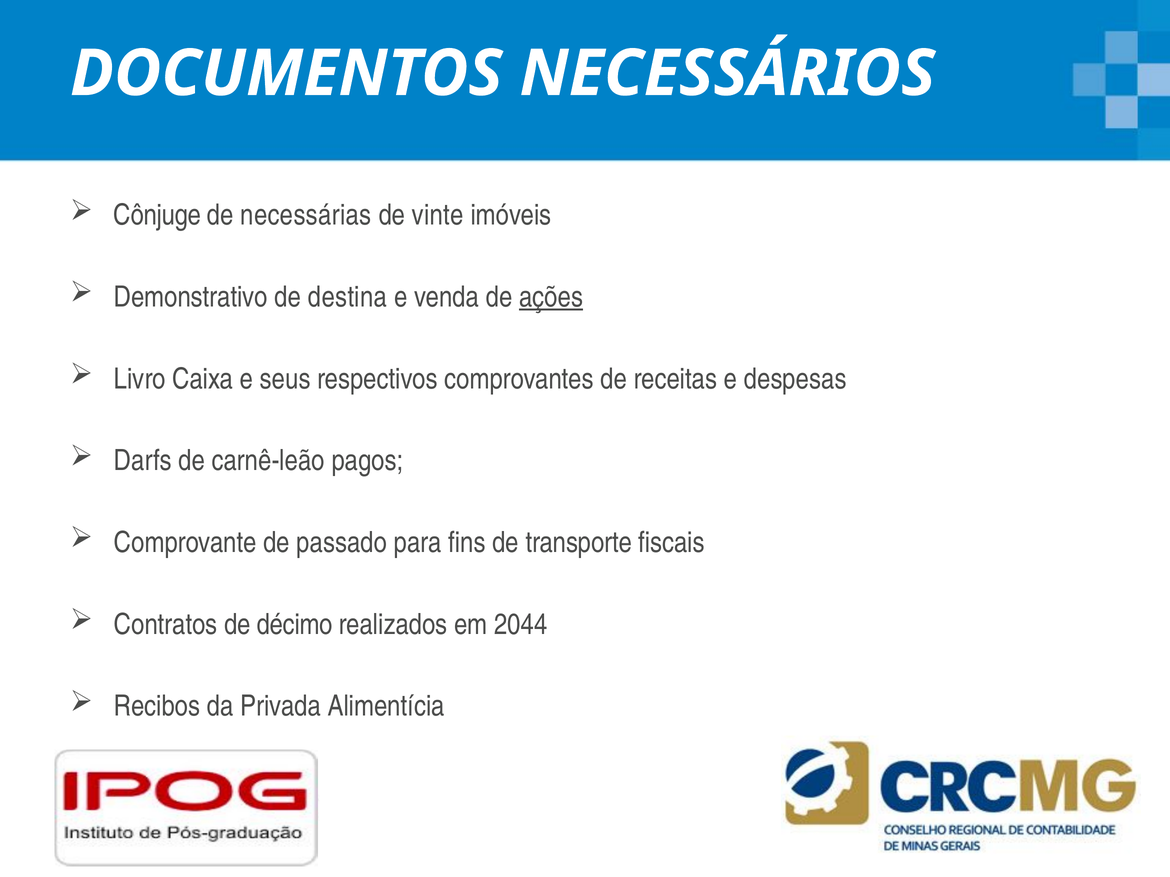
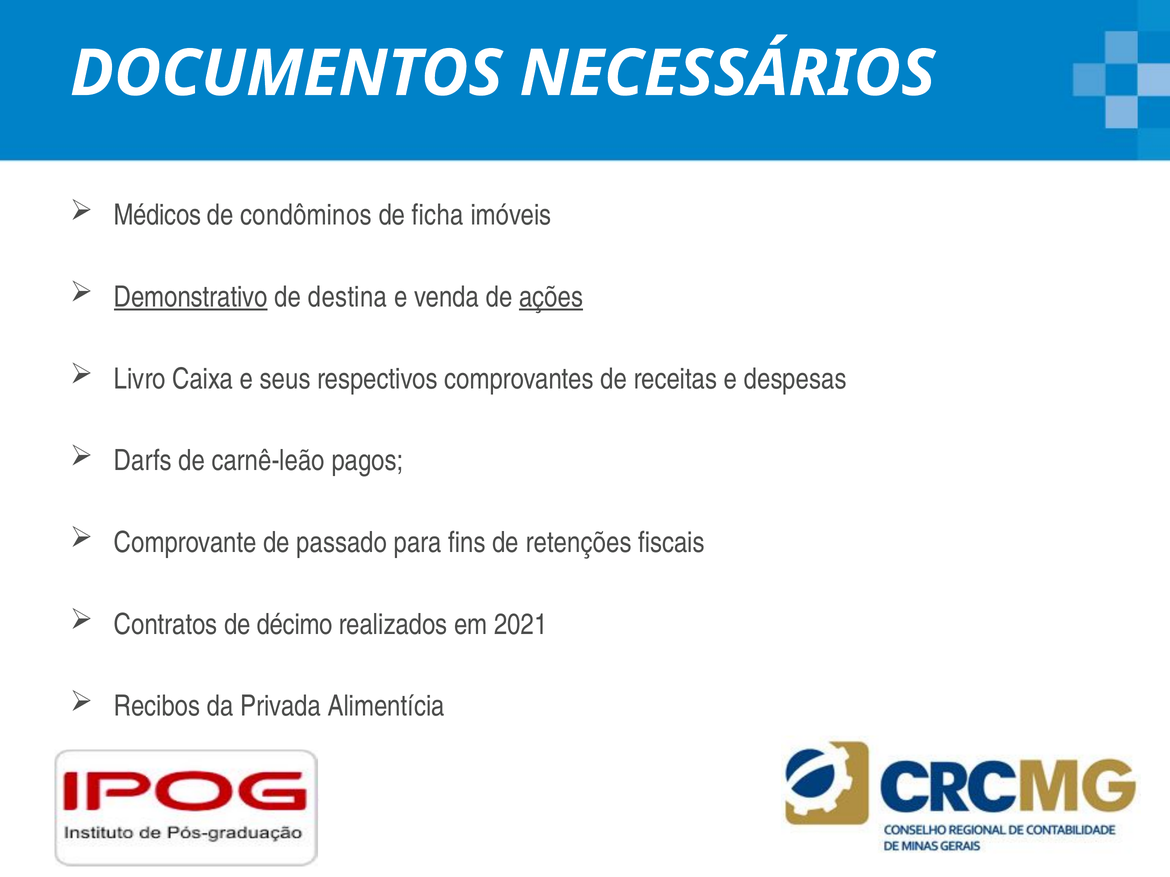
Cônjuge: Cônjuge -> Médicos (157, 215)
necessárias: necessárias -> condôminos (306, 215)
vinte: vinte -> ficha (438, 215)
Demonstrativo underline: none -> present (191, 297)
transporte: transporte -> retenções (579, 543)
2044: 2044 -> 2021 (521, 625)
